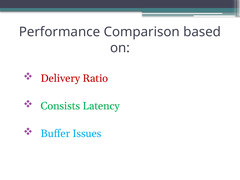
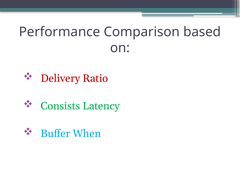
Issues: Issues -> When (87, 134)
